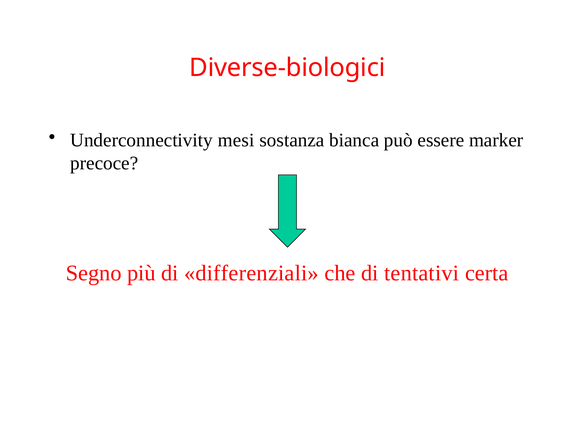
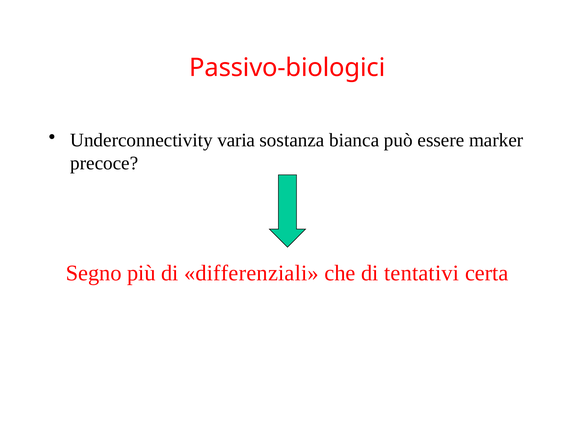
Diverse-biologici: Diverse-biologici -> Passivo-biologici (287, 68)
mesi: mesi -> varia (236, 140)
